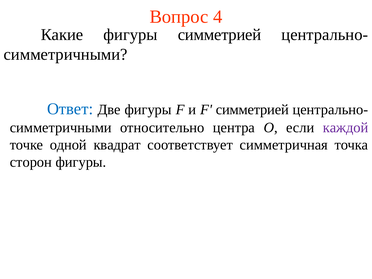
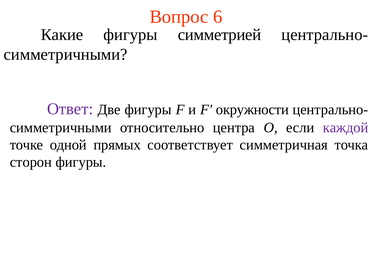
4: 4 -> 6 (218, 17)
Ответ colour: blue -> purple (70, 109)
F симметрией: симметрией -> окружности (252, 110)
квадрат: квадрат -> прямых (117, 145)
